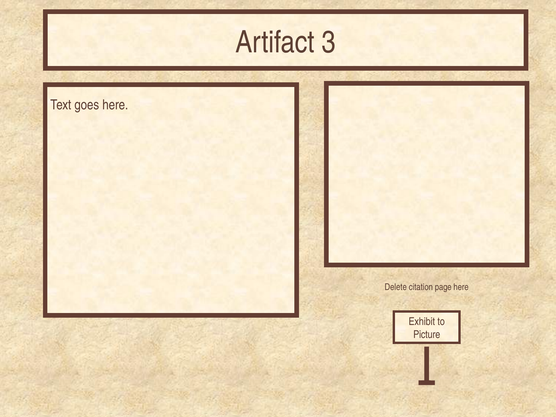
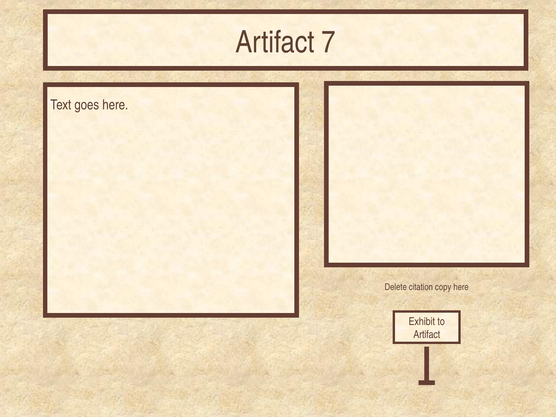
3: 3 -> 7 (329, 42)
page: page -> copy (443, 287)
Picture: Picture -> Artifact (427, 335)
